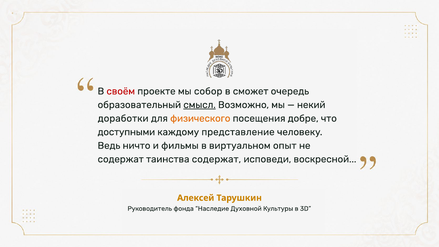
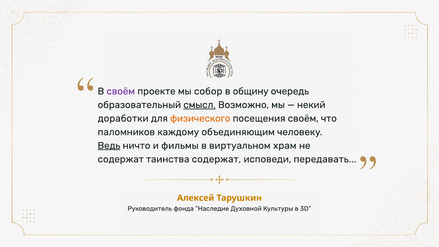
своём colour: red -> purple (121, 91)
сможет: сможет -> общину (251, 91)
посещения добре: добре -> своём (303, 118)
доступными: доступными -> паломников (126, 132)
представление: представление -> объединяющим (238, 132)
Ведь underline: none -> present (109, 146)
опыт: опыт -> храм (285, 146)
воскресной: воскресной -> передавать (325, 159)
